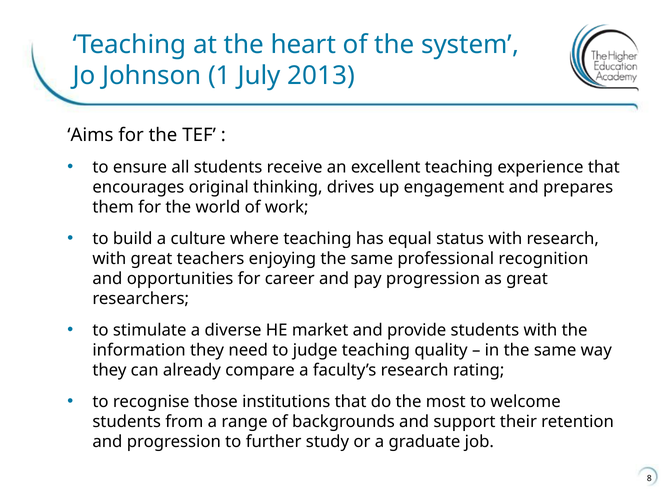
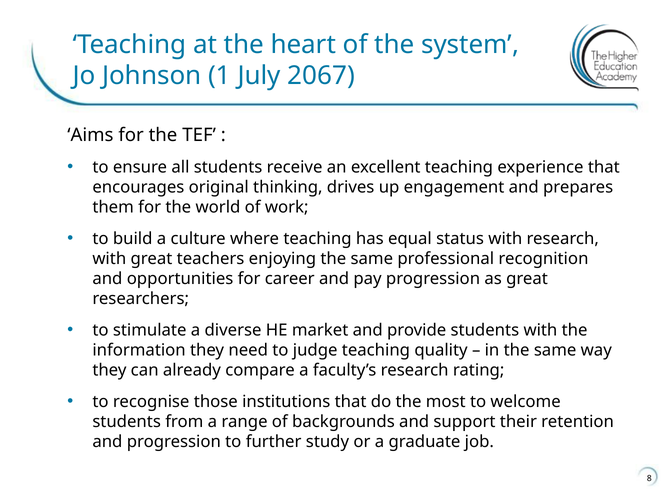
2013: 2013 -> 2067 (321, 76)
